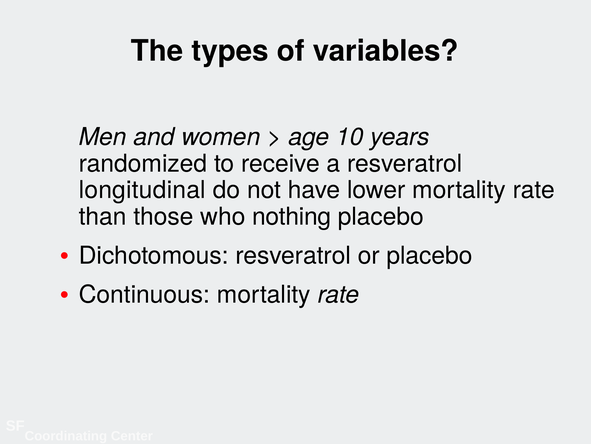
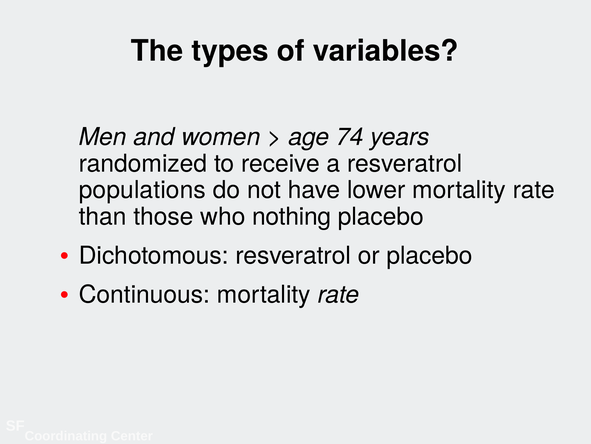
10: 10 -> 74 (350, 137)
longitudinal: longitudinal -> populations (142, 190)
